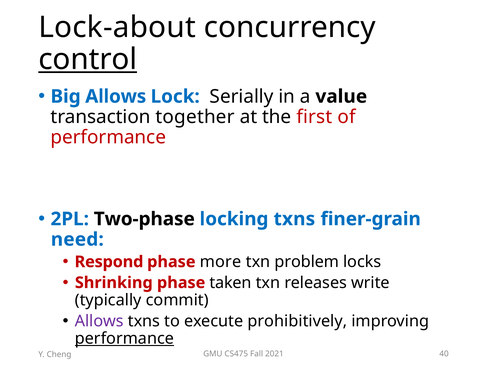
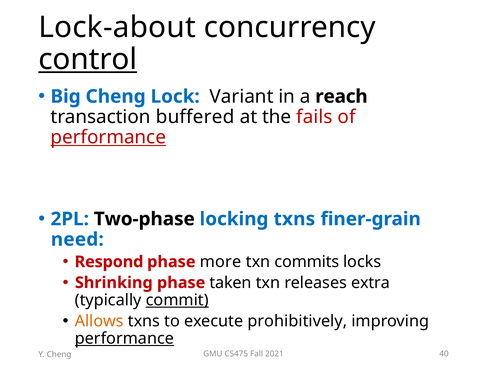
Big Allows: Allows -> Cheng (116, 97)
Serially: Serially -> Variant (242, 97)
value: value -> reach (341, 97)
together: together -> buffered (195, 117)
first: first -> fails (314, 117)
performance underline: none -> present (108, 137)
problem: problem -> commits (307, 262)
write: write -> extra (370, 283)
commit underline: none -> present (177, 300)
Allows colour: purple -> orange (99, 321)
